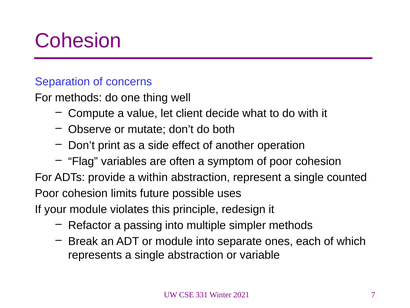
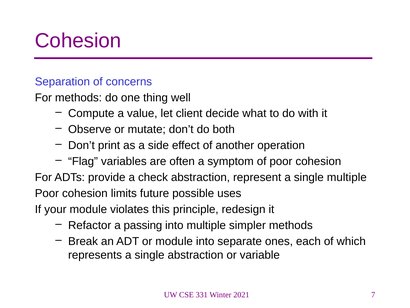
within: within -> check (153, 177)
single counted: counted -> multiple (347, 177)
